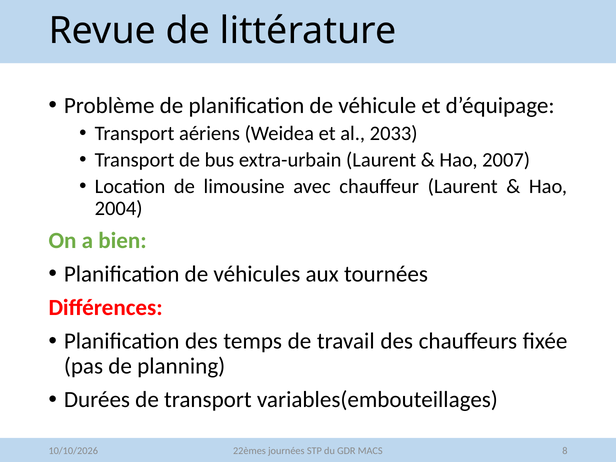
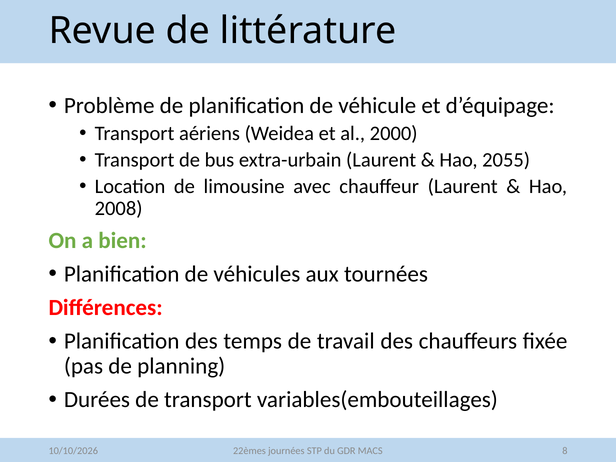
2033: 2033 -> 2000 (394, 133)
2007: 2007 -> 2055 (506, 160)
2004: 2004 -> 2008 (119, 208)
